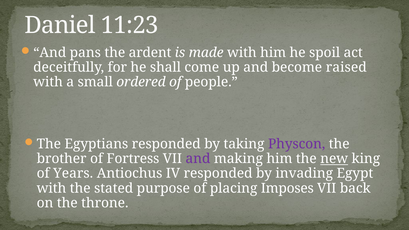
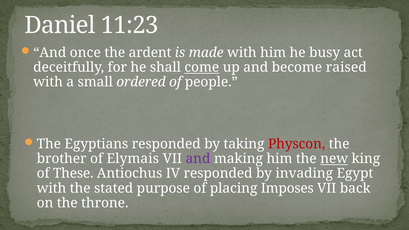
pans: pans -> once (85, 53)
spoil: spoil -> busy (325, 53)
come underline: none -> present (202, 67)
Physcon colour: purple -> red (297, 144)
Fortress: Fortress -> Elymais (133, 159)
Years: Years -> These (73, 174)
